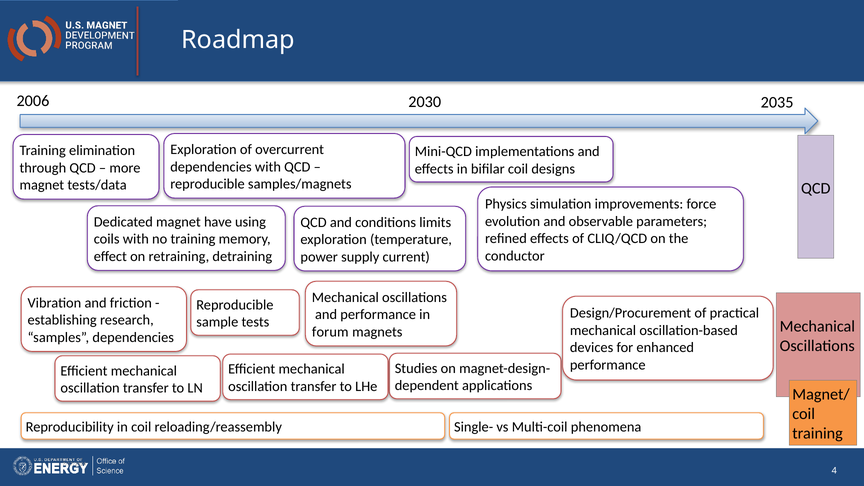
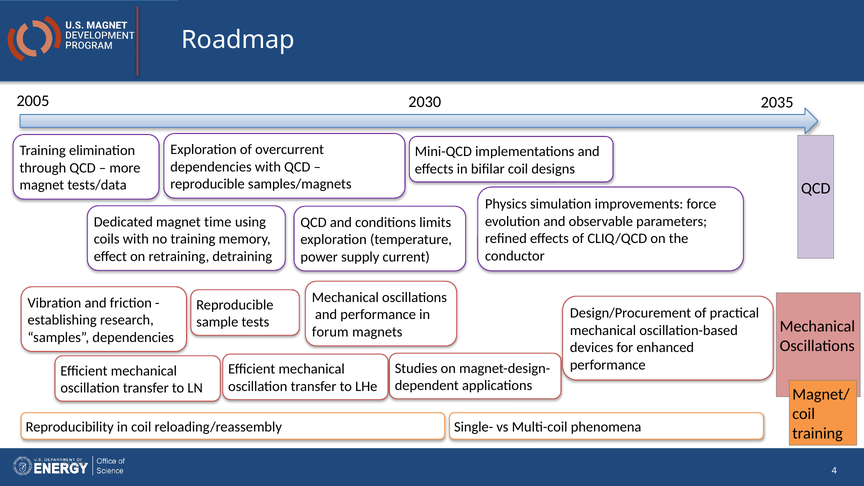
2006: 2006 -> 2005 (33, 101)
have: have -> time (218, 222)
